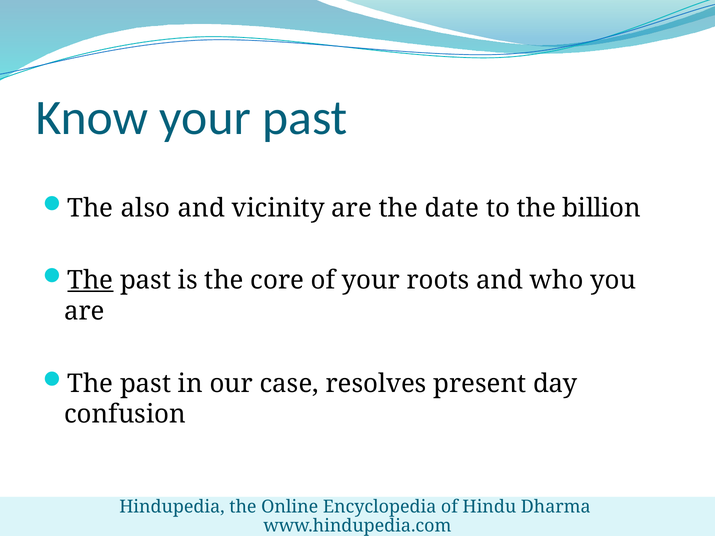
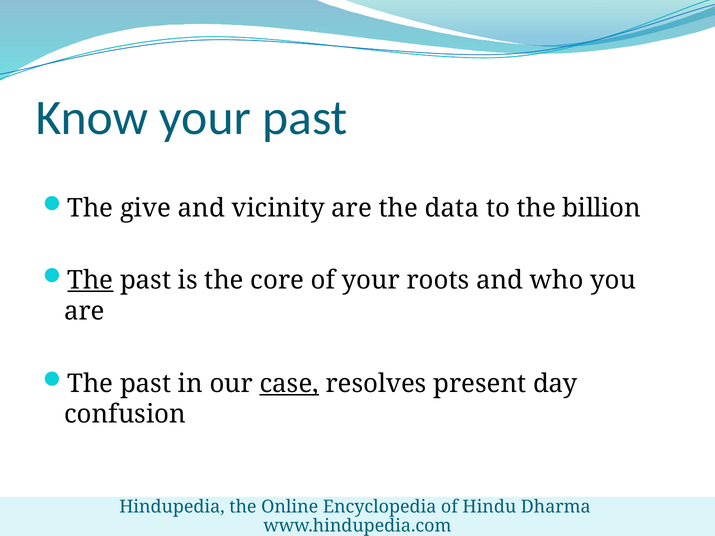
also: also -> give (146, 208)
date: date -> data (452, 208)
case underline: none -> present (289, 384)
